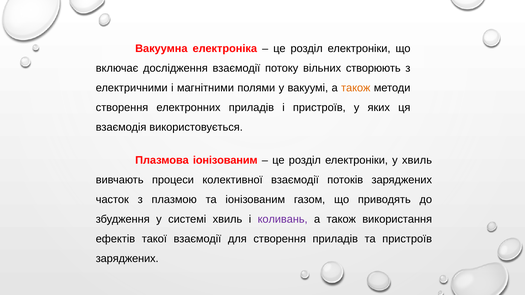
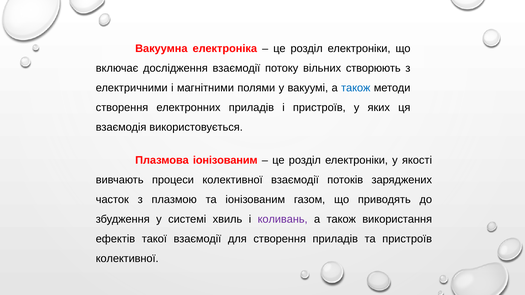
також colour: orange -> blue (356, 88)
у хвиль: хвиль -> якості (417, 160)
заряджених: заряджених -> колективної (127, 259)
